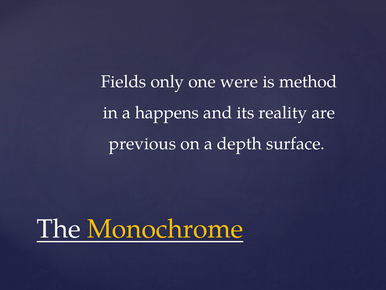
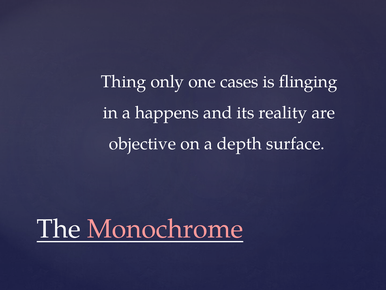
Fields: Fields -> Thing (124, 82)
were: were -> cases (239, 82)
method: method -> flinging (308, 82)
previous: previous -> objective (142, 143)
Monochrome colour: yellow -> pink (165, 229)
